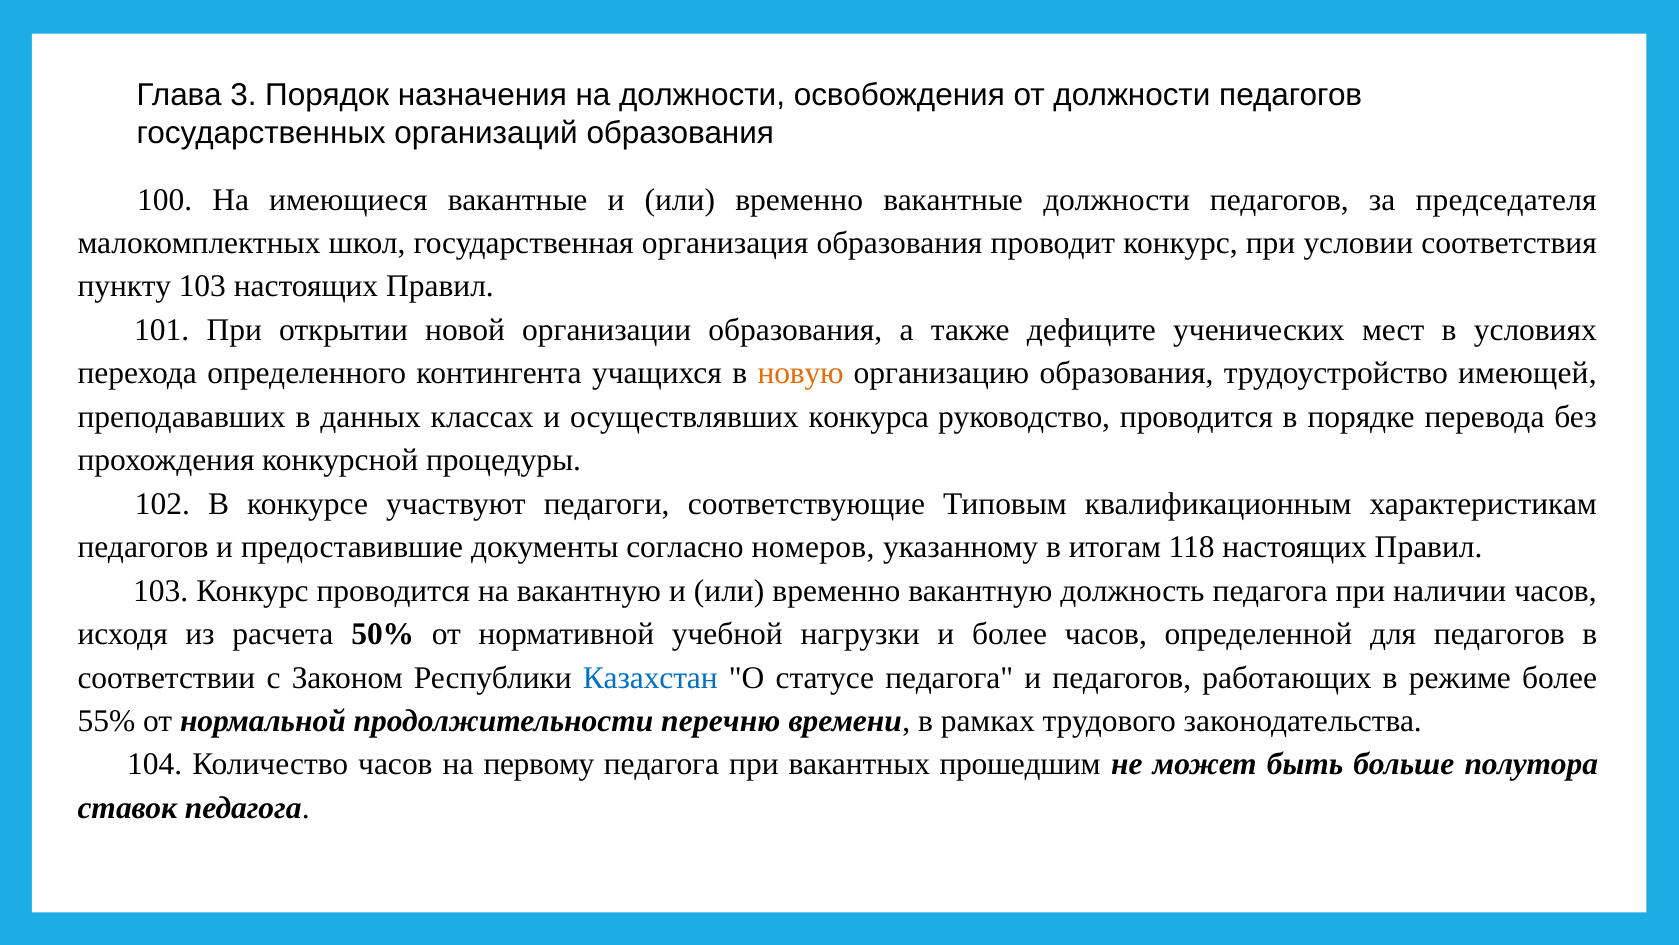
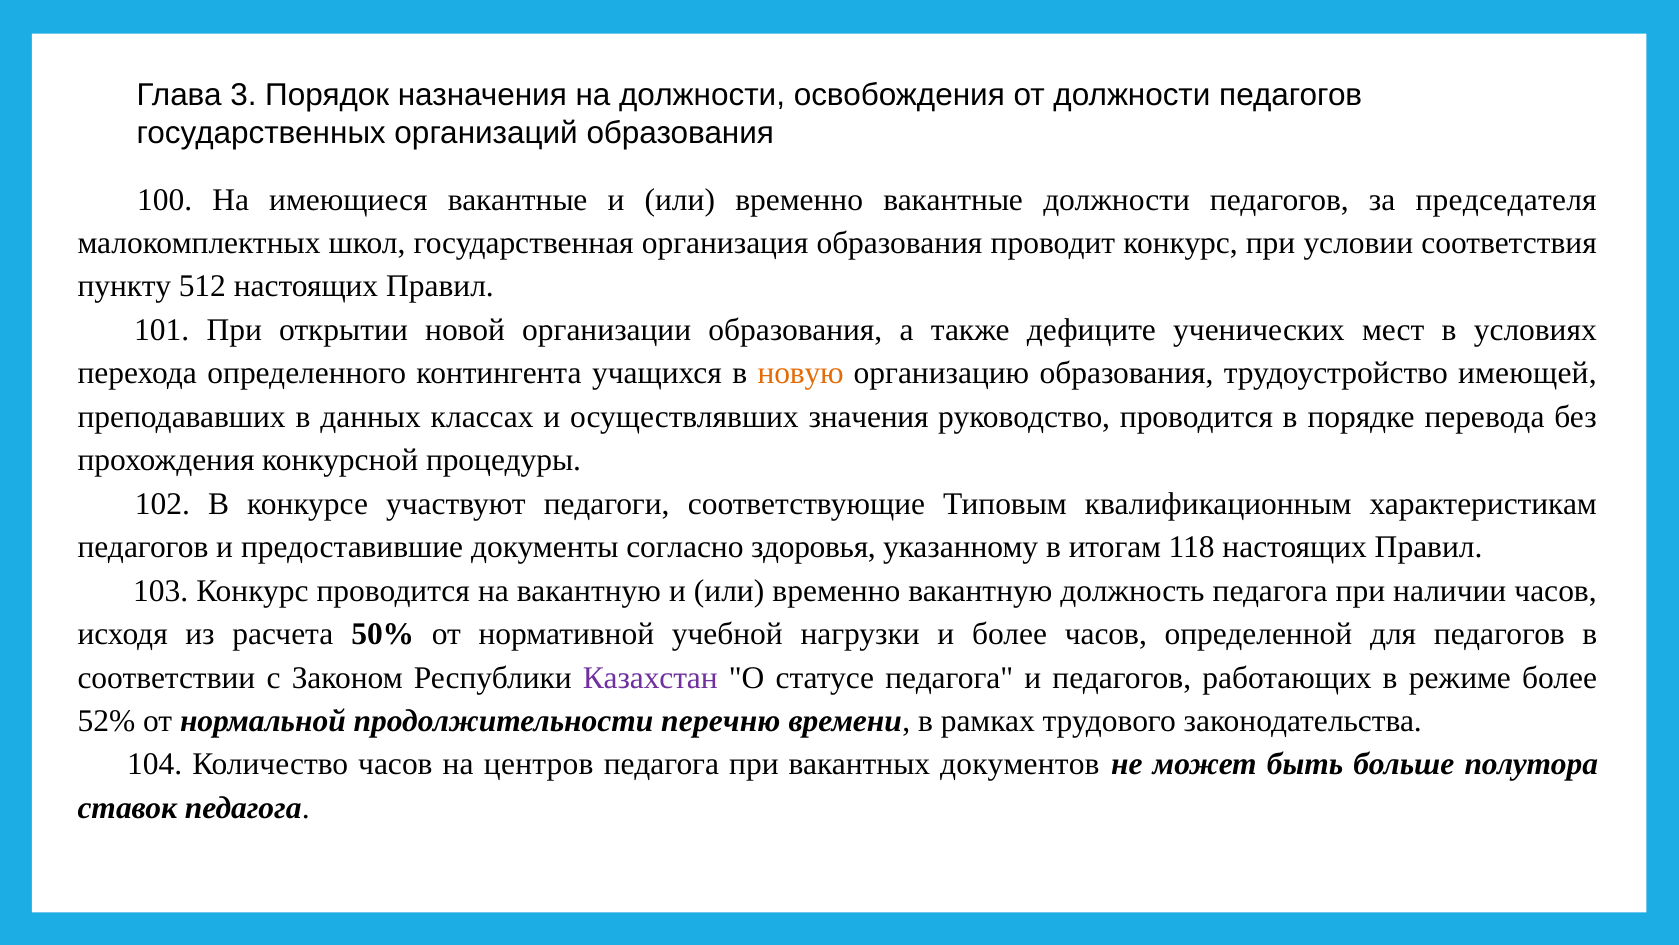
пункту 103: 103 -> 512 (202, 286)
конкурса: конкурса -> значения (869, 417)
номеров: номеров -> здоровья (813, 547)
Казахстан colour: blue -> purple (650, 677)
55%: 55% -> 52% (106, 721)
первому: первому -> центров (539, 764)
прошедшим: прошедшим -> документов (1020, 764)
